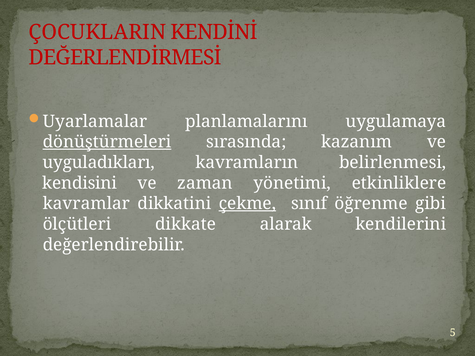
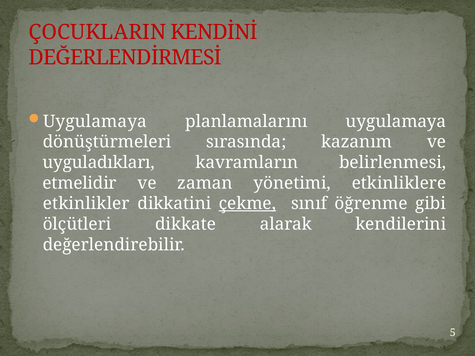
Uyarlamalar: Uyarlamalar -> Uygulamaya (95, 121)
dönüştürmeleri underline: present -> none (107, 142)
kendisini: kendisini -> etmelidir (80, 183)
kavramlar: kavramlar -> etkinlikler (86, 204)
